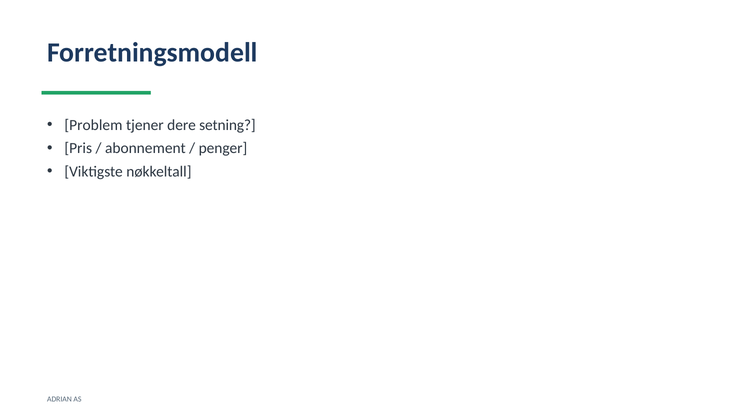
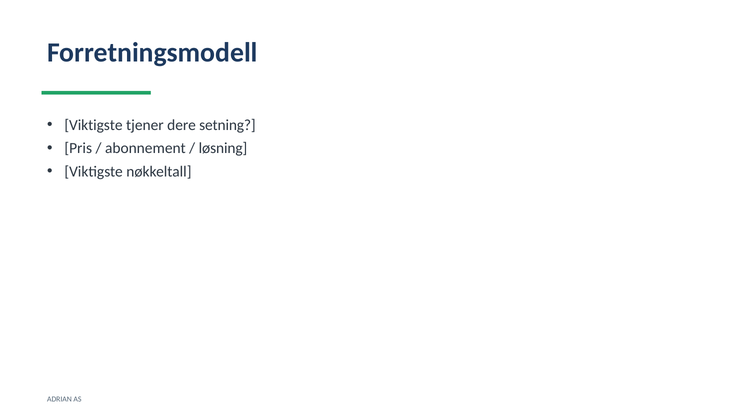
Problem: Problem -> Viktigste (93, 125)
penger: penger -> løsning (223, 148)
